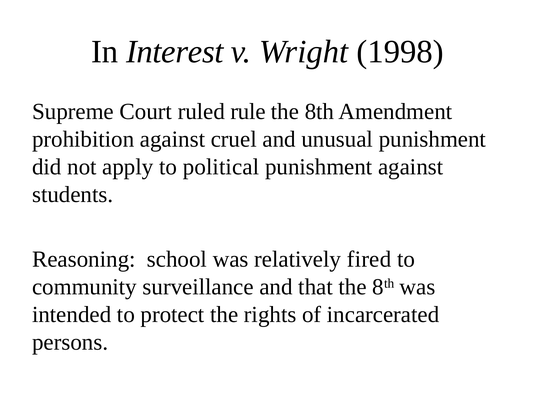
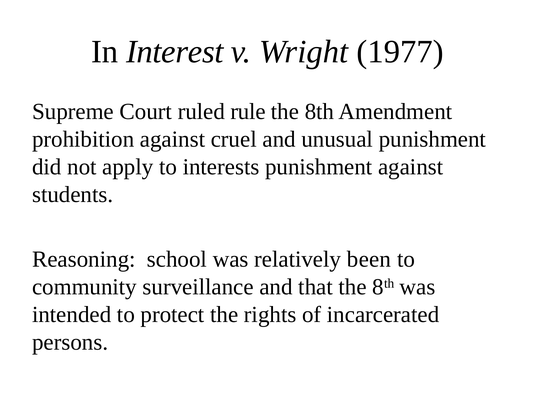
1998: 1998 -> 1977 (400, 52)
political: political -> interests (221, 167)
fired: fired -> been (369, 260)
